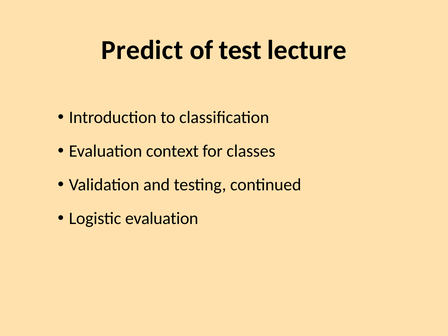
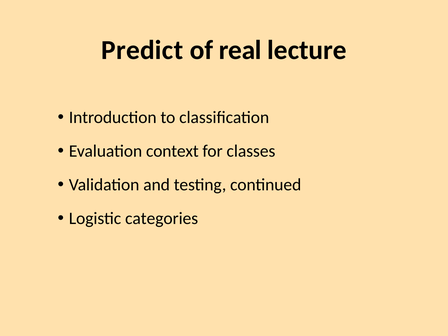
test: test -> real (240, 50)
Logistic evaluation: evaluation -> categories (162, 218)
